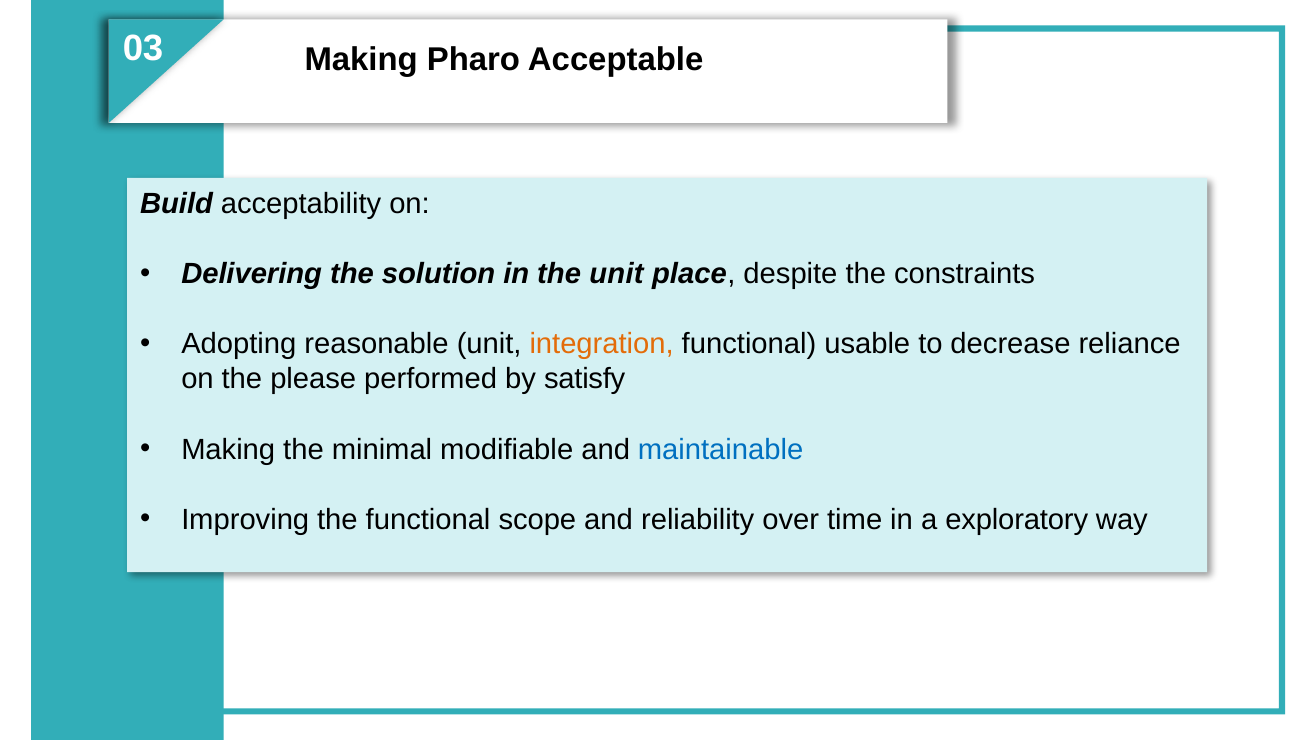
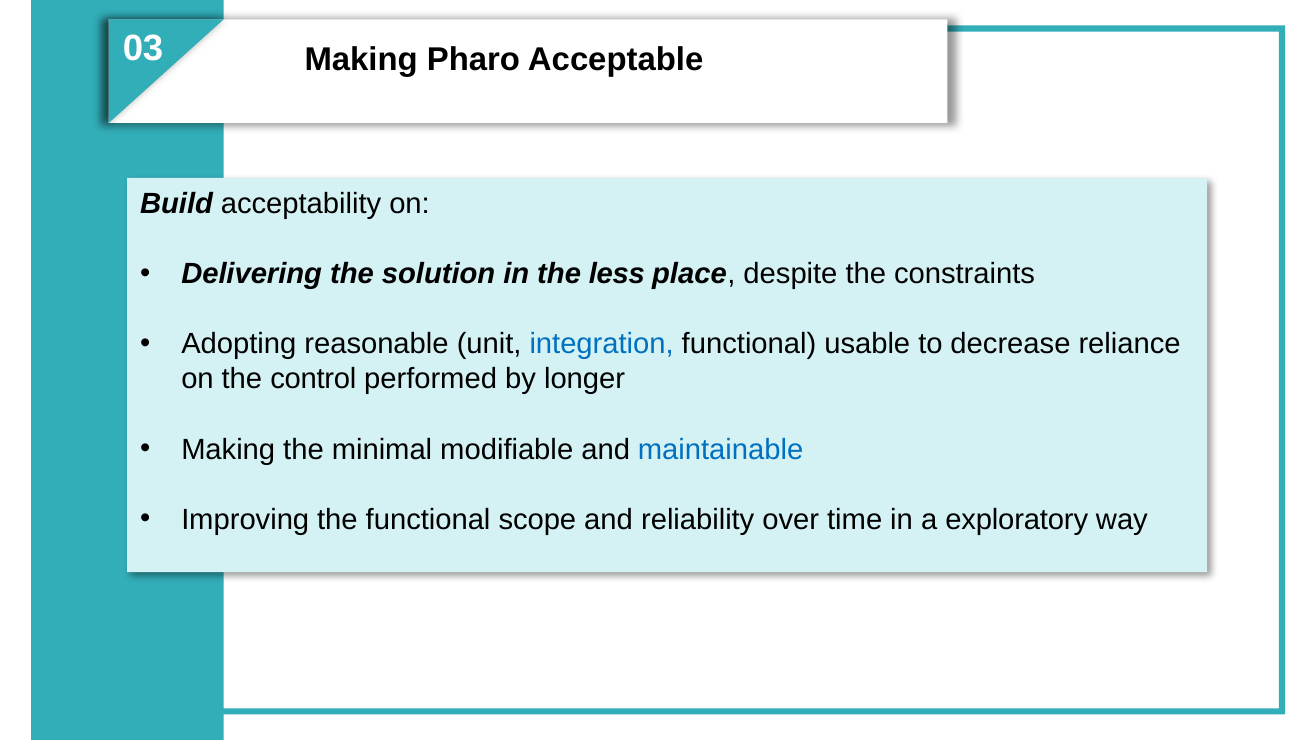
the unit: unit -> less (617, 274)
integration colour: orange -> blue (602, 344)
please: please -> control (313, 379)
satisfy: satisfy -> longer (585, 379)
